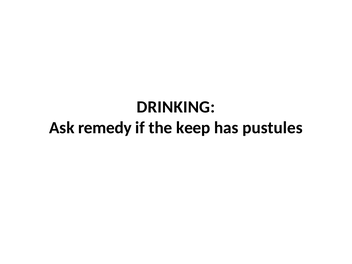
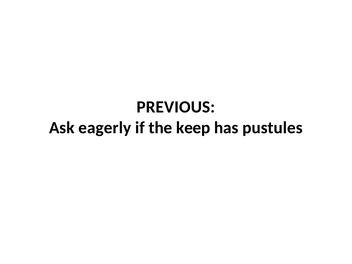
DRINKING: DRINKING -> PREVIOUS (176, 107)
remedy: remedy -> eagerly (105, 128)
